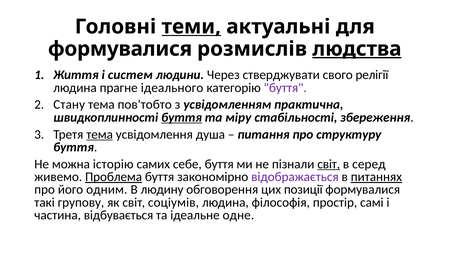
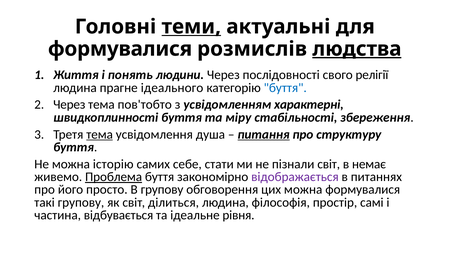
систем: систем -> понять (130, 75)
стверджувати: стверджувати -> послідовності (281, 75)
буття colour: purple -> blue (285, 88)
Стану: Стану -> Через (69, 105)
практична: практична -> характерні (309, 105)
буття underline: present -> none (182, 117)
питання underline: none -> present (264, 134)
себе буття: буття -> стати (219, 164)
світ underline: present -> none (329, 164)
серед: серед -> немає (369, 164)
питаннях underline: present -> none (376, 177)
одним: одним -> просто (107, 190)
В людину: людину -> групову (162, 190)
цих позиції: позиції -> можна (303, 190)
соціумів: соціумів -> ділиться (173, 203)
одне: одне -> рівня (239, 215)
